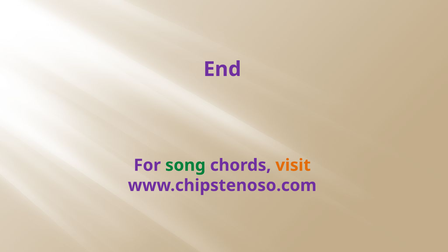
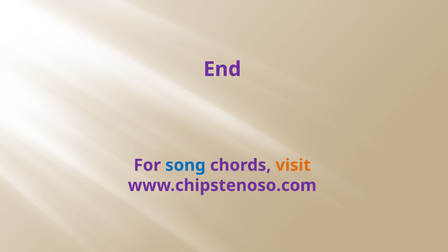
song colour: green -> blue (185, 165)
